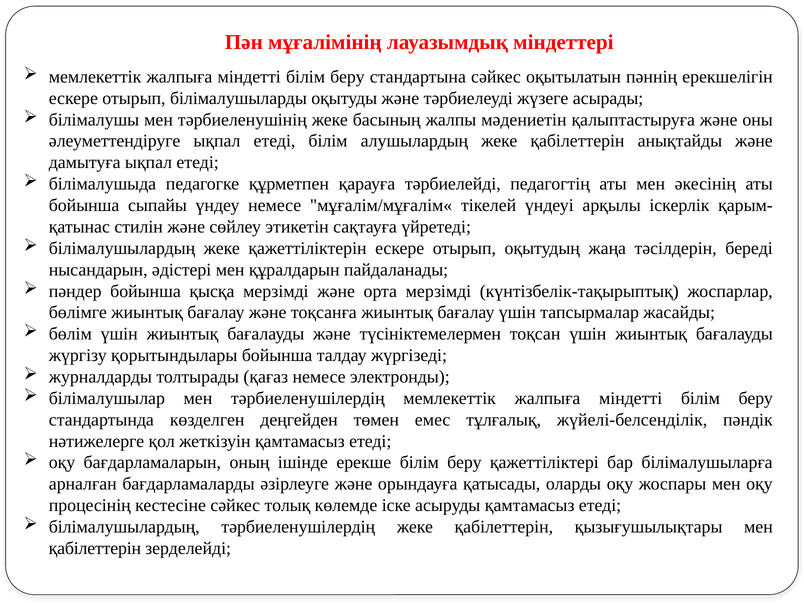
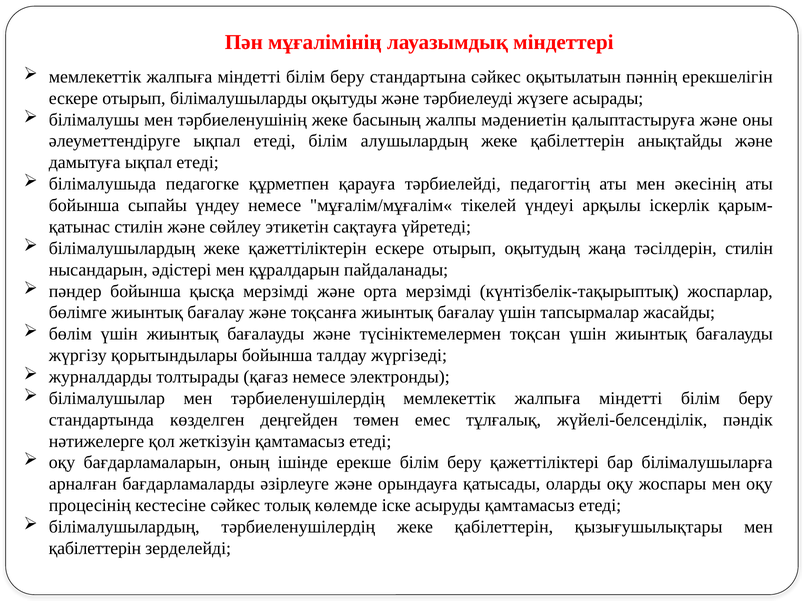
тәсілдерін береді: береді -> стилін (749, 248)
